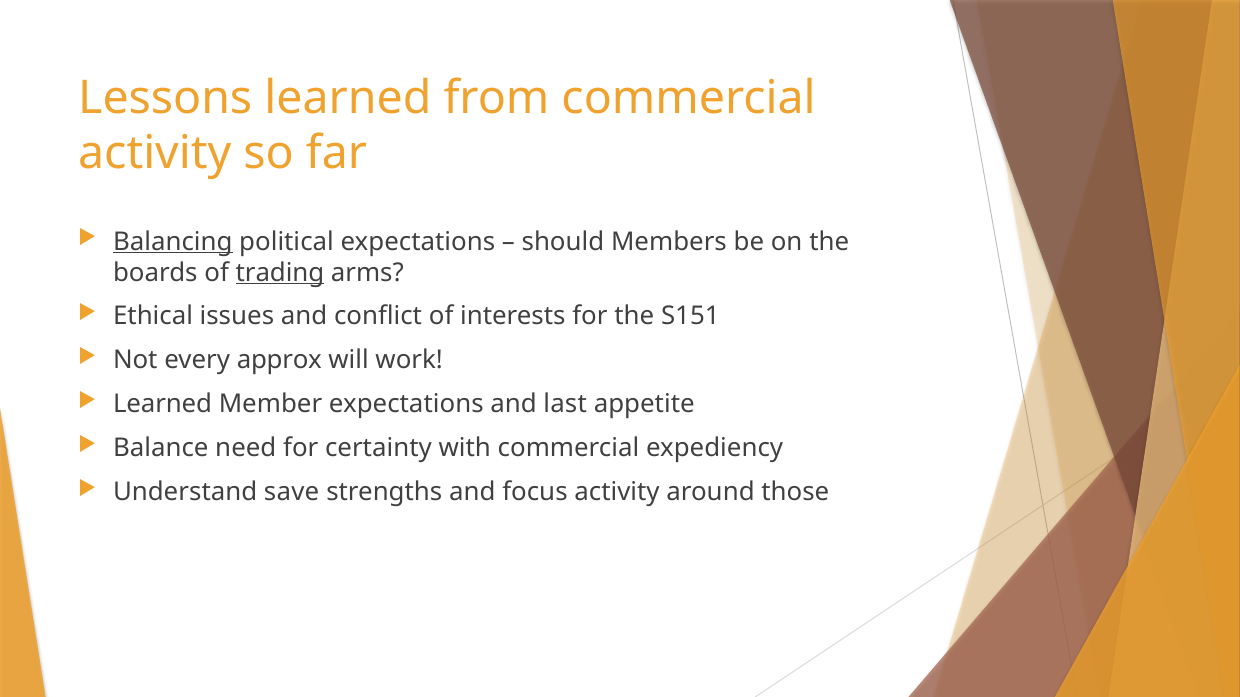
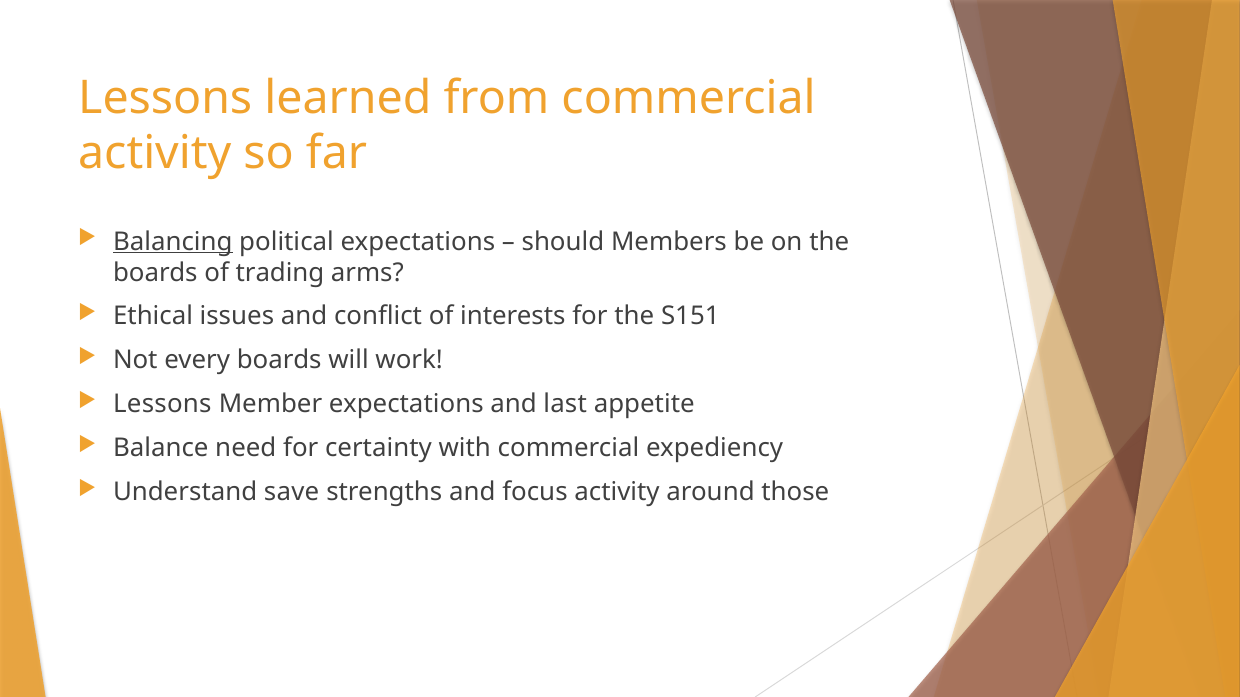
trading underline: present -> none (280, 273)
every approx: approx -> boards (279, 361)
Learned: Learned -> Lessons (162, 405)
